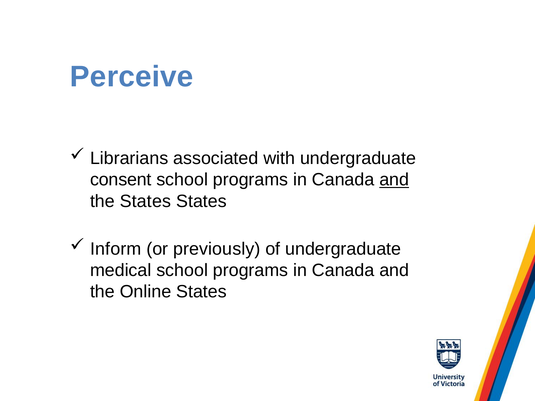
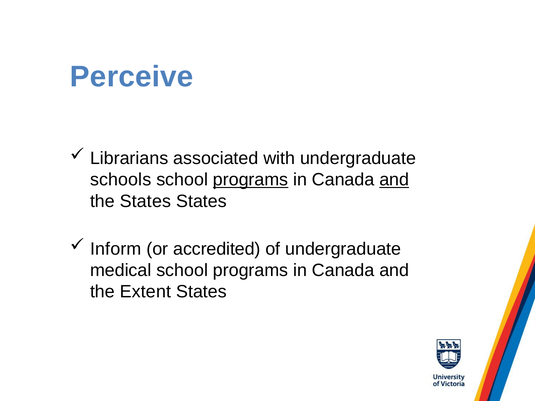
consent: consent -> schools (121, 180)
programs underline: none -> present (251, 180)
previously: previously -> accredited (217, 249)
Online: Online -> Extent (145, 292)
